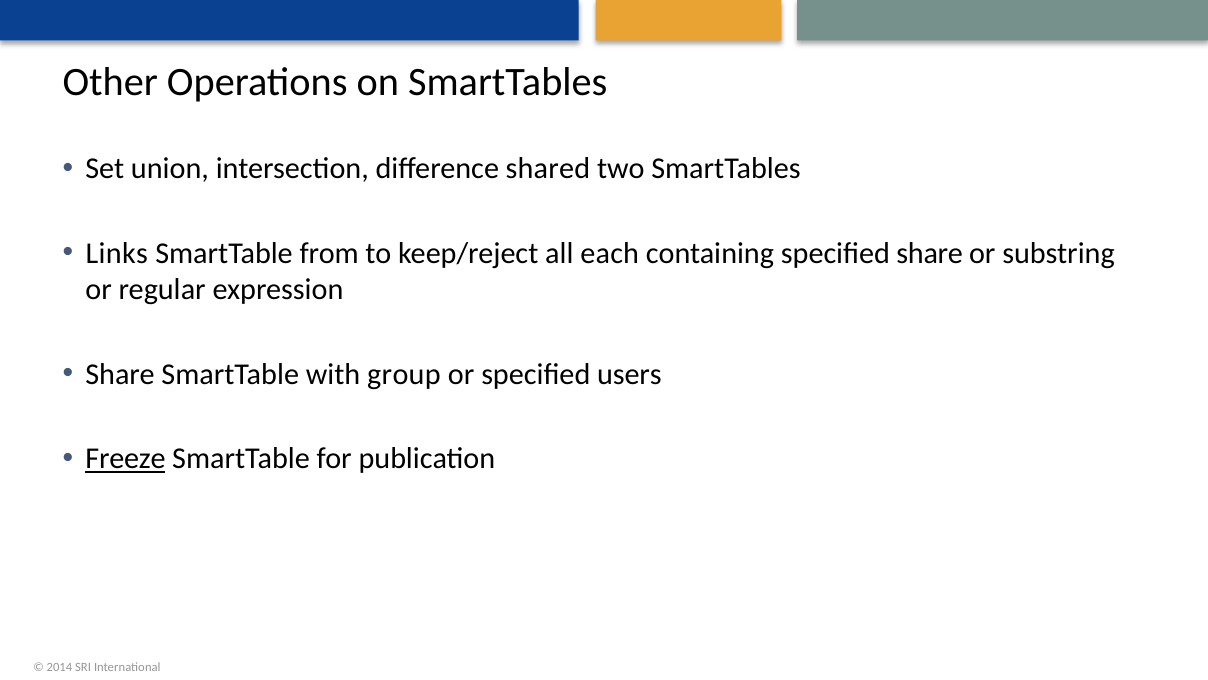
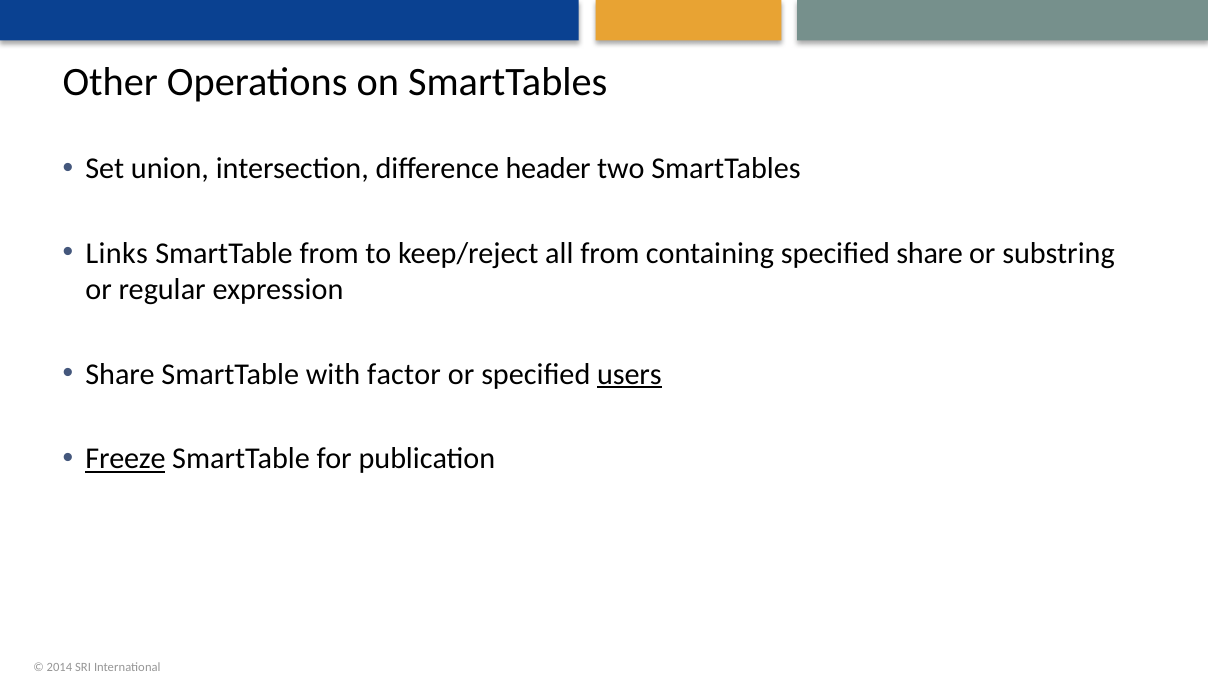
shared: shared -> header (548, 169)
all each: each -> from (610, 253)
group: group -> factor (404, 374)
users underline: none -> present (629, 374)
